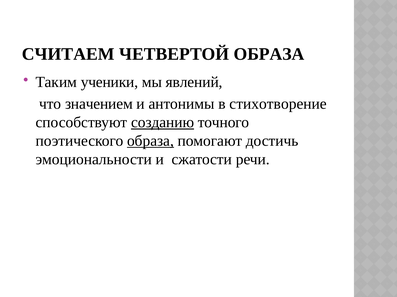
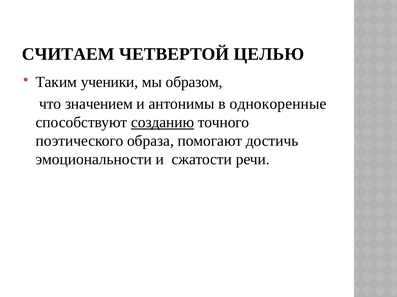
ЧЕТВЕРТОЙ ОБРАЗА: ОБРАЗА -> ЦЕЛЬЮ (269, 54)
явлений: явлений -> образом (194, 82)
стихотворение: стихотворение -> однокоренные (278, 104)
образа underline: present -> none (150, 141)
